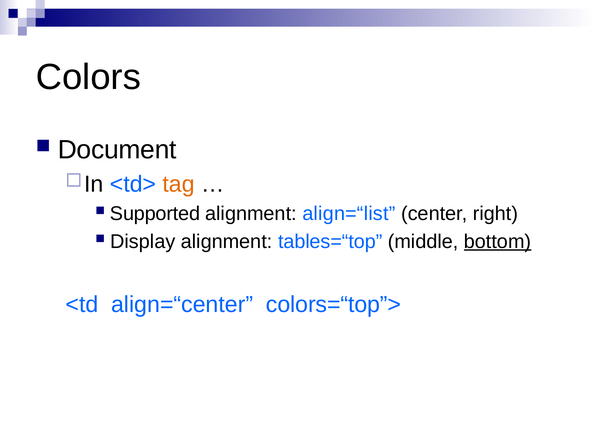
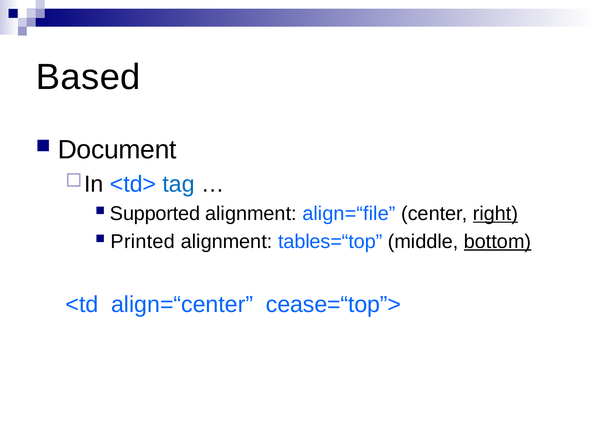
Colors: Colors -> Based (88, 77)
tag colour: orange -> blue (179, 184)
align=“list: align=“list -> align=“file (349, 214)
right underline: none -> present (495, 214)
Display: Display -> Printed (143, 241)
colors=“top”>: colors=“top”> -> cease=“top”> (334, 305)
